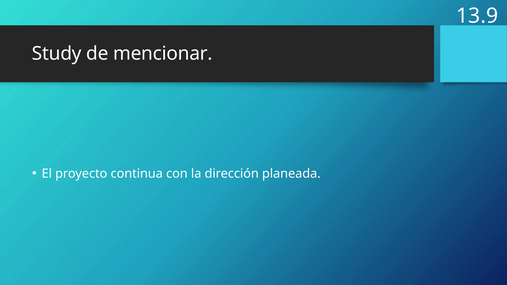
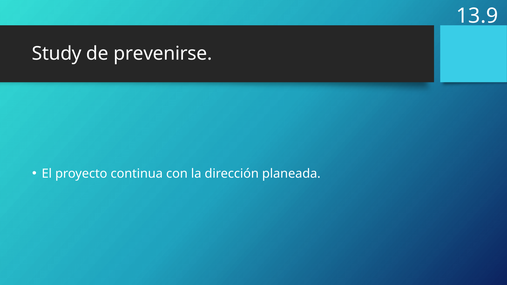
mencionar: mencionar -> prevenirse (163, 54)
